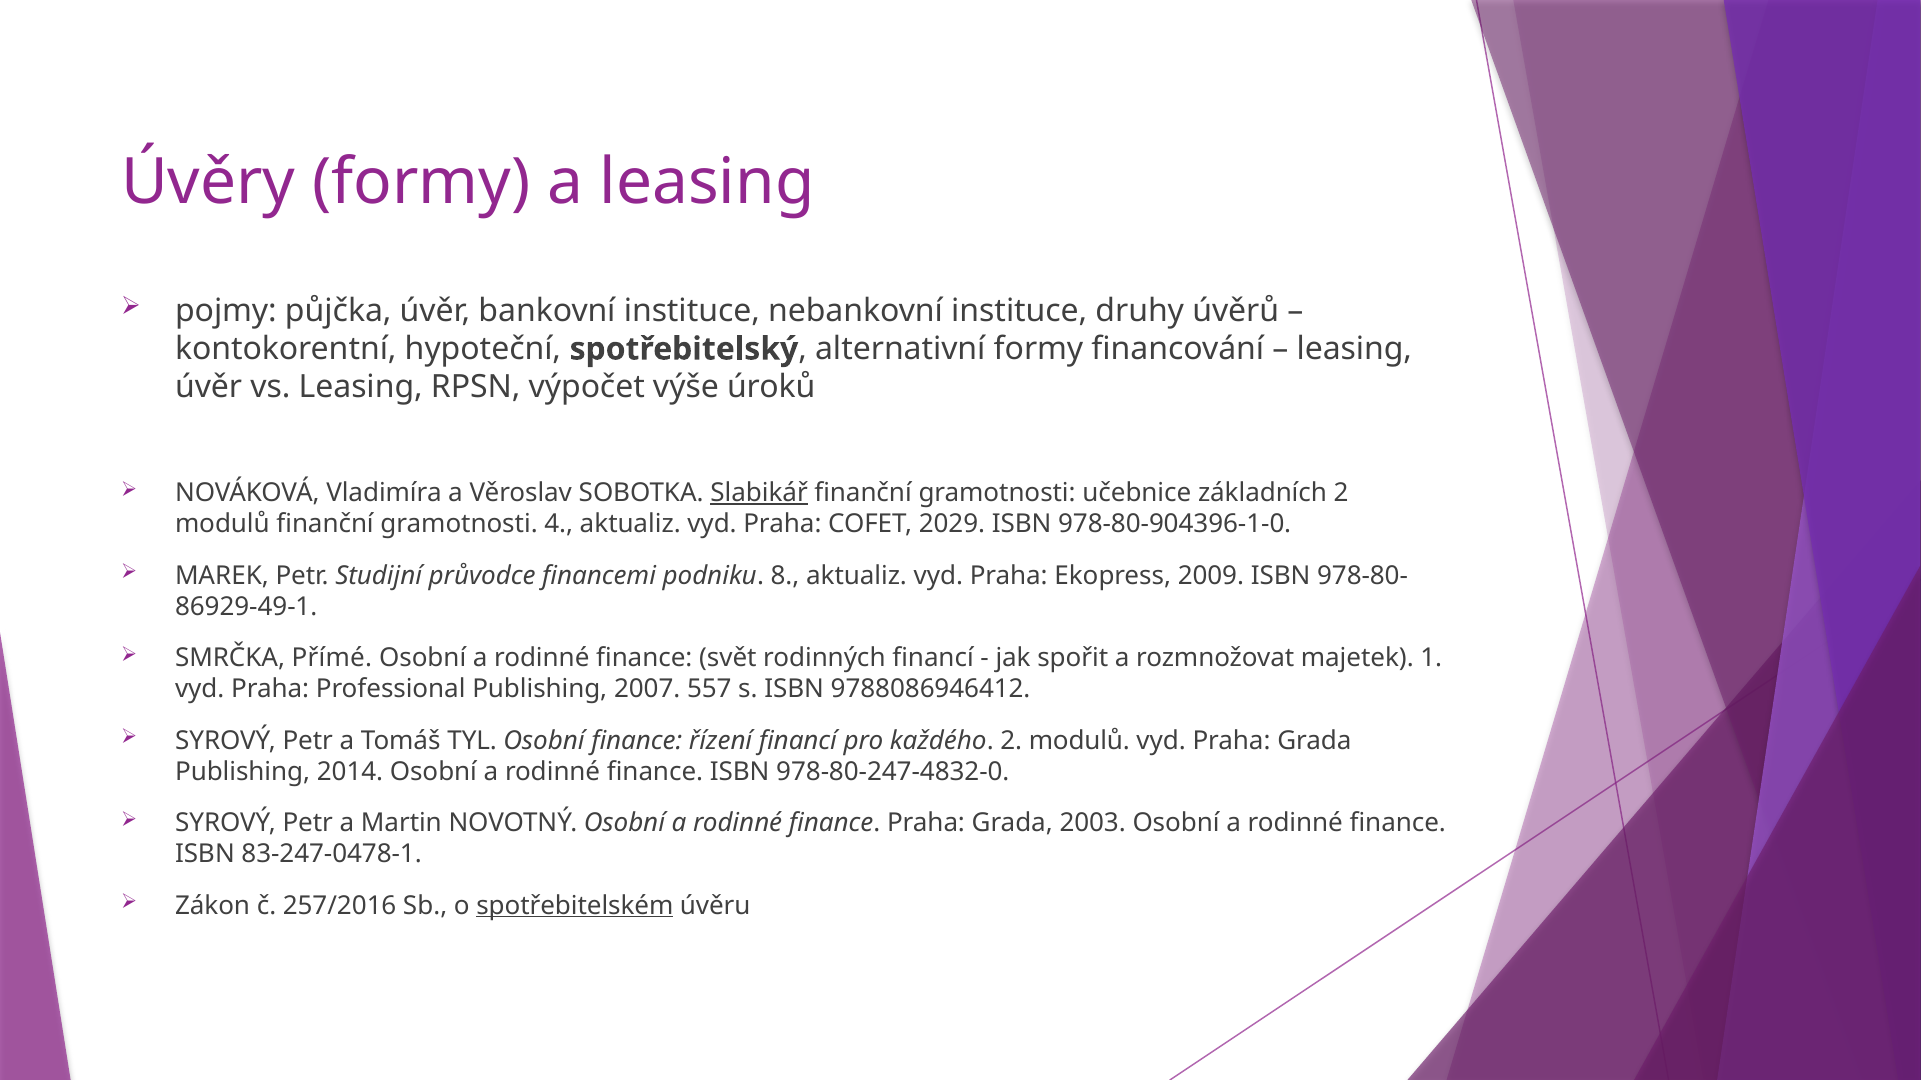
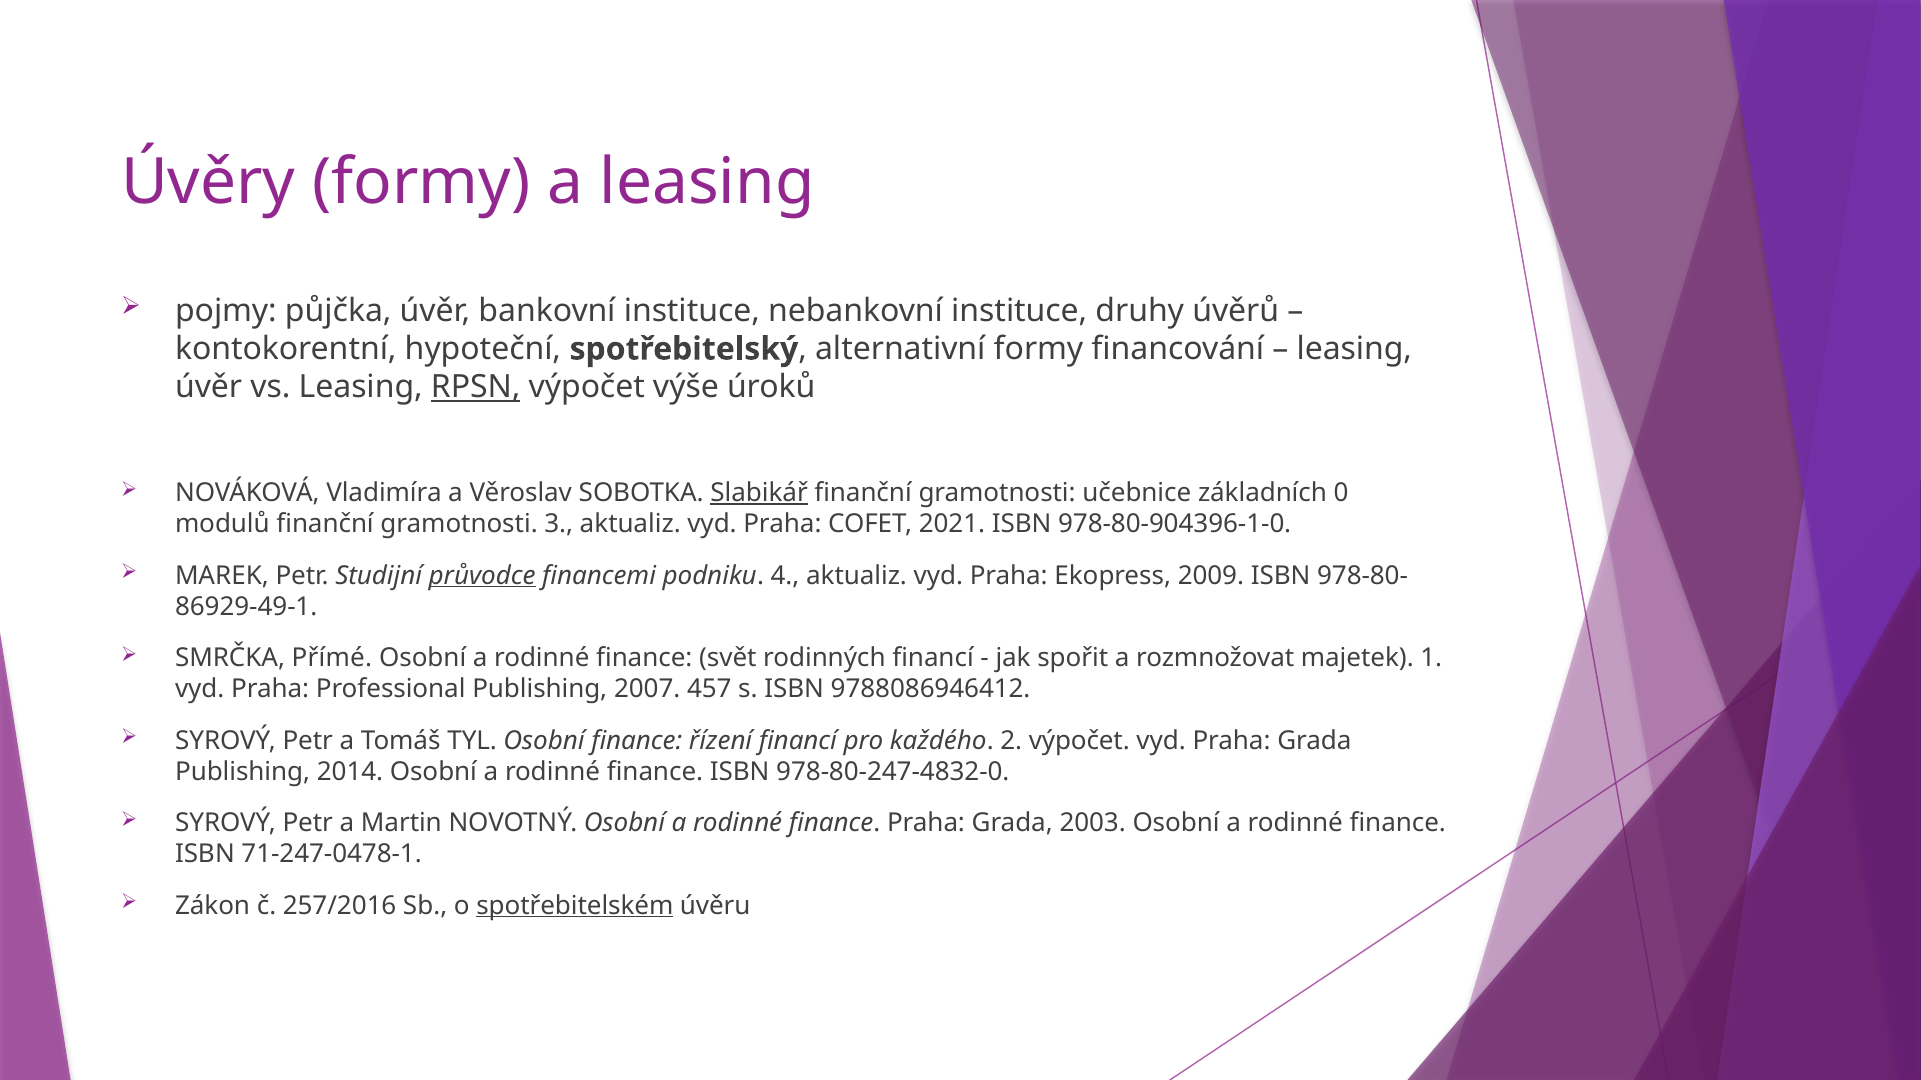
RPSN underline: none -> present (476, 388)
základních 2: 2 -> 0 (1341, 493)
4: 4 -> 3 (559, 525)
2029: 2029 -> 2021 (952, 525)
průvodce underline: none -> present (482, 576)
8: 8 -> 4 (785, 576)
557: 557 -> 457 (709, 690)
každého 2 modulů: modulů -> výpočet (1079, 741)
83-247-0478-1: 83-247-0478-1 -> 71-247-0478-1 (332, 855)
